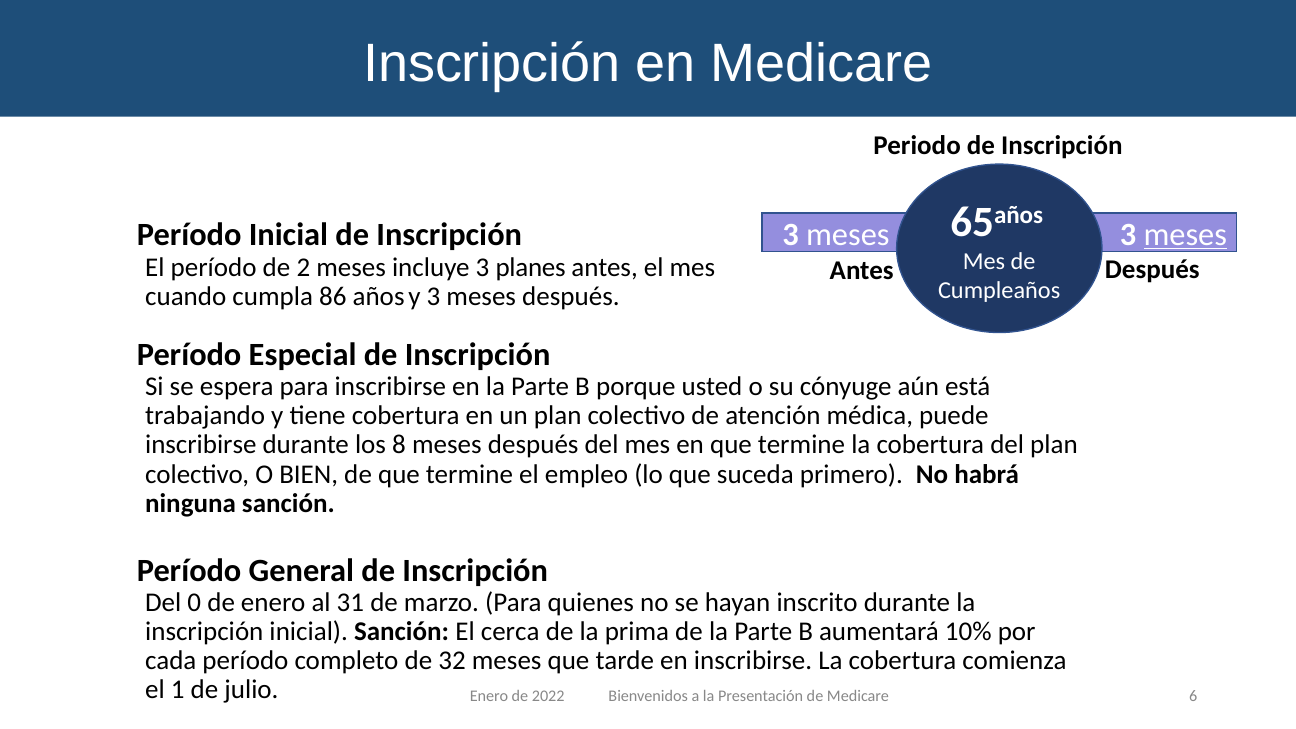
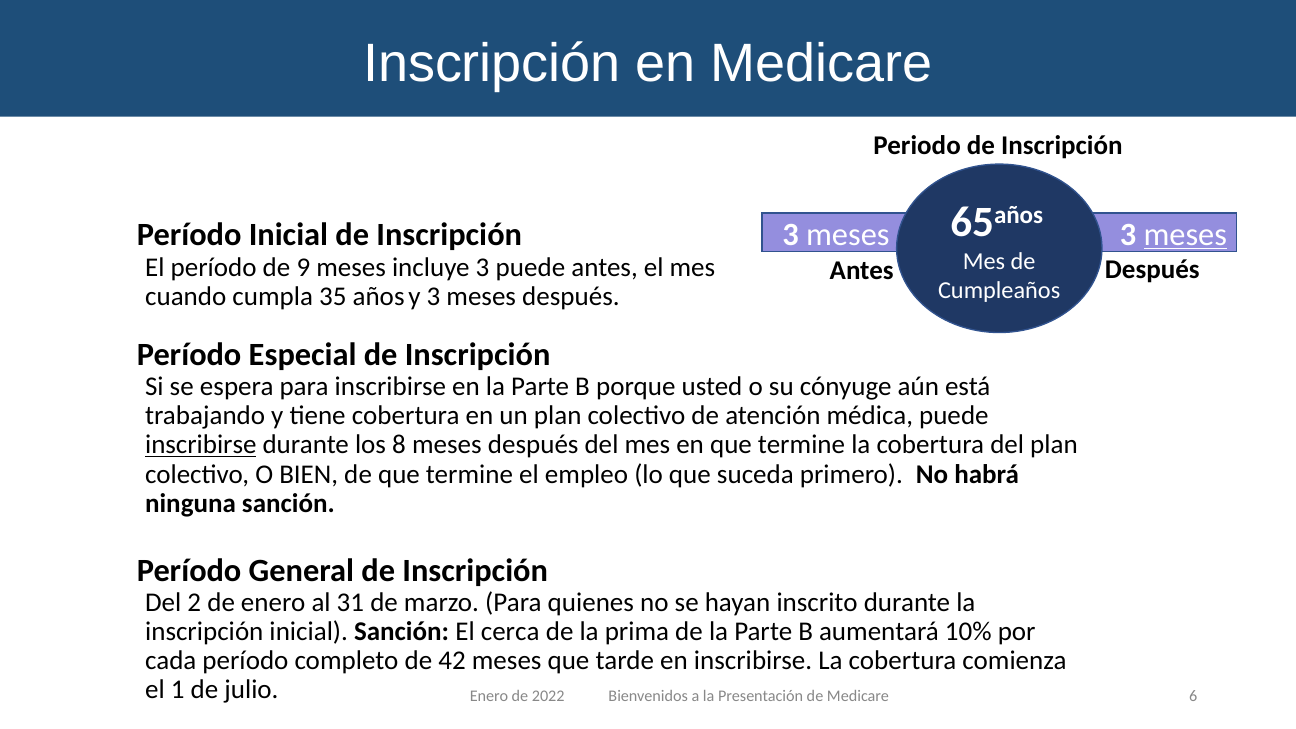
2: 2 -> 9 (303, 267)
3 planes: planes -> puede (530, 267)
86: 86 -> 35 (333, 296)
inscribirse underline: none -> present (201, 445)
0: 0 -> 2 (194, 602)
32: 32 -> 42 (452, 661)
